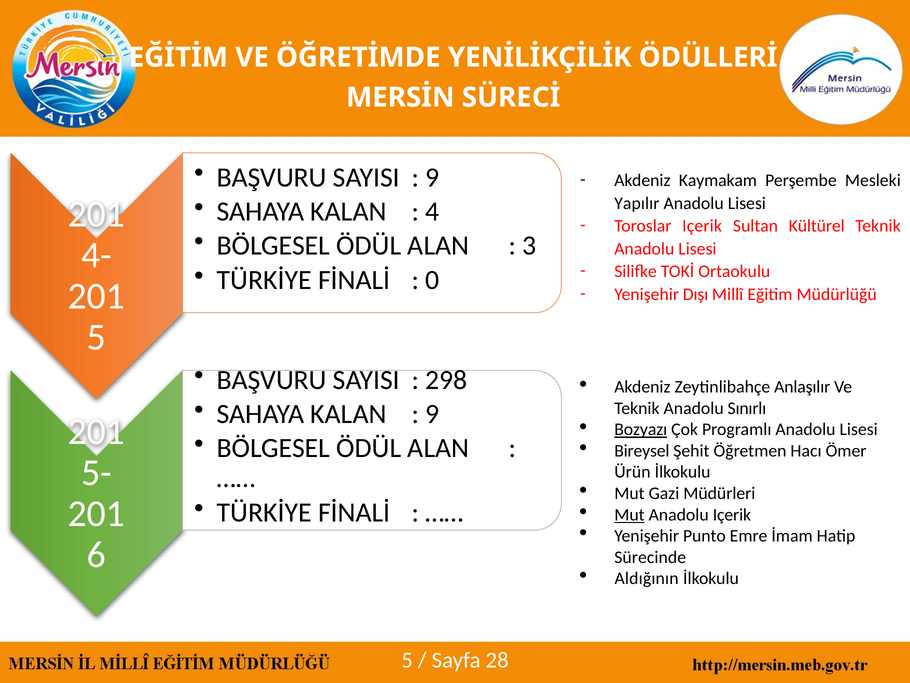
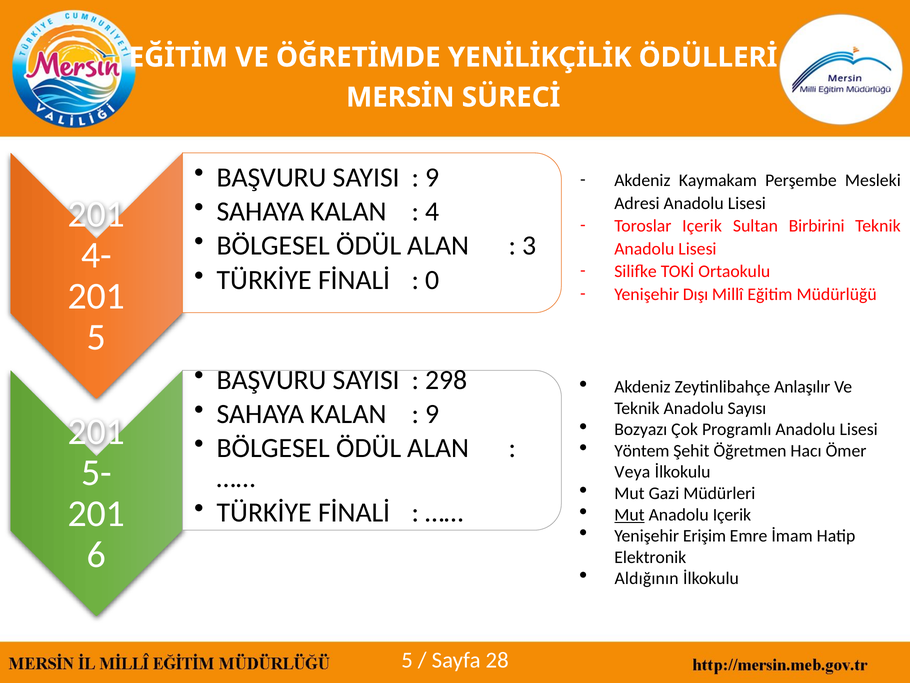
Yapılır: Yapılır -> Adresi (637, 203)
Kültürel: Kültürel -> Birbirini (817, 226)
Sınırlı: Sınırlı -> Sayısı (747, 408)
Bozyazı underline: present -> none (641, 429)
Bireysel: Bireysel -> Yöntem (642, 451)
Ürün: Ürün -> Veya (632, 472)
Punto: Punto -> Erişim (704, 536)
Sürecinde: Sürecinde -> Elektronik (650, 557)
